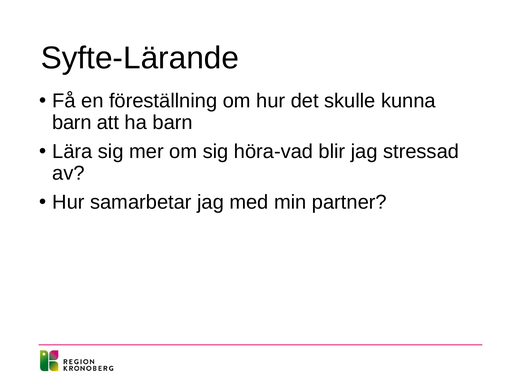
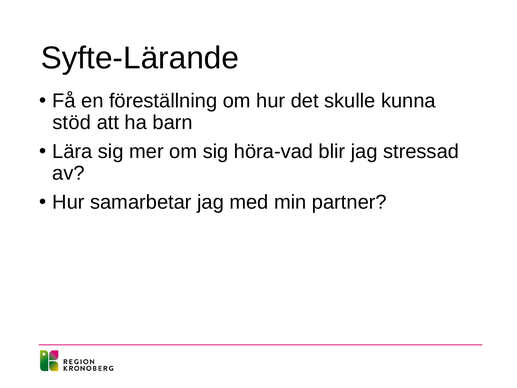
barn: barn -> stöd (72, 123)
